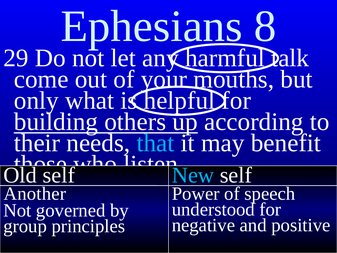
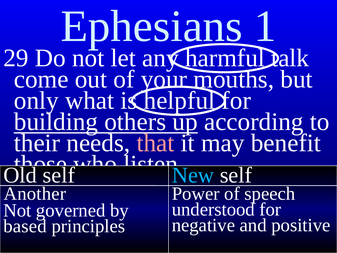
8: 8 -> 1 (265, 26)
that colour: light blue -> pink (155, 143)
group: group -> based (25, 226)
